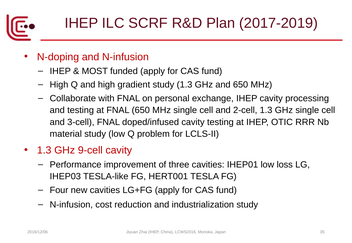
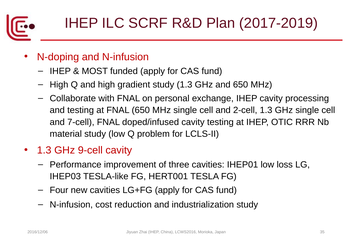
3-cell: 3-cell -> 7-cell (81, 122)
